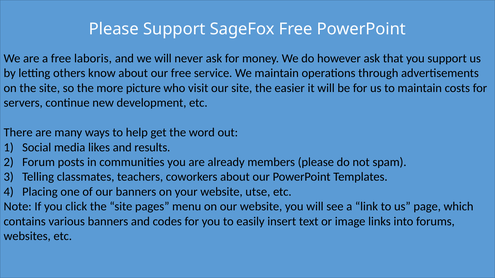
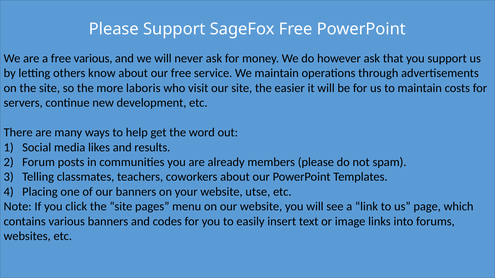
free laboris: laboris -> various (93, 58)
picture: picture -> laboris (143, 88)
